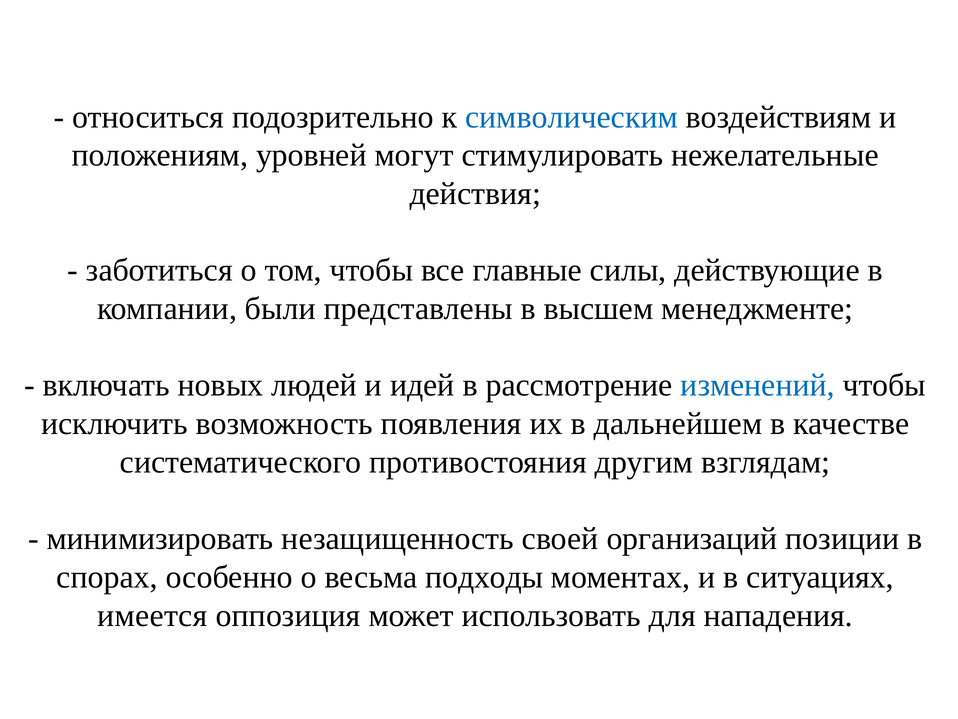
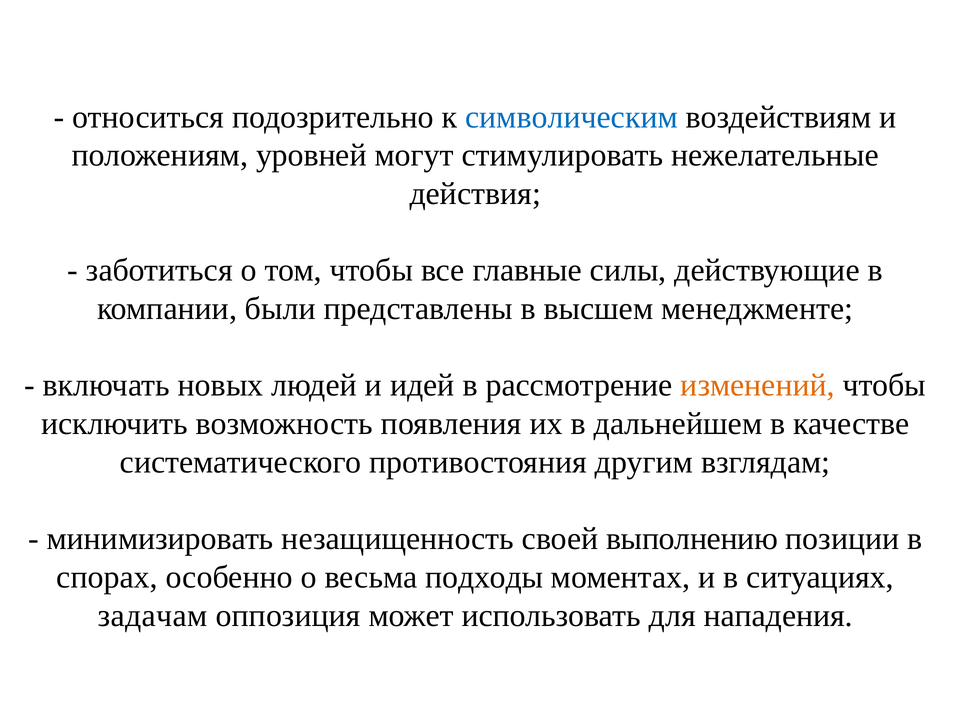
изменений colour: blue -> orange (758, 385)
организаций: организаций -> выполнению (692, 538)
имеется: имеется -> задачам (152, 615)
